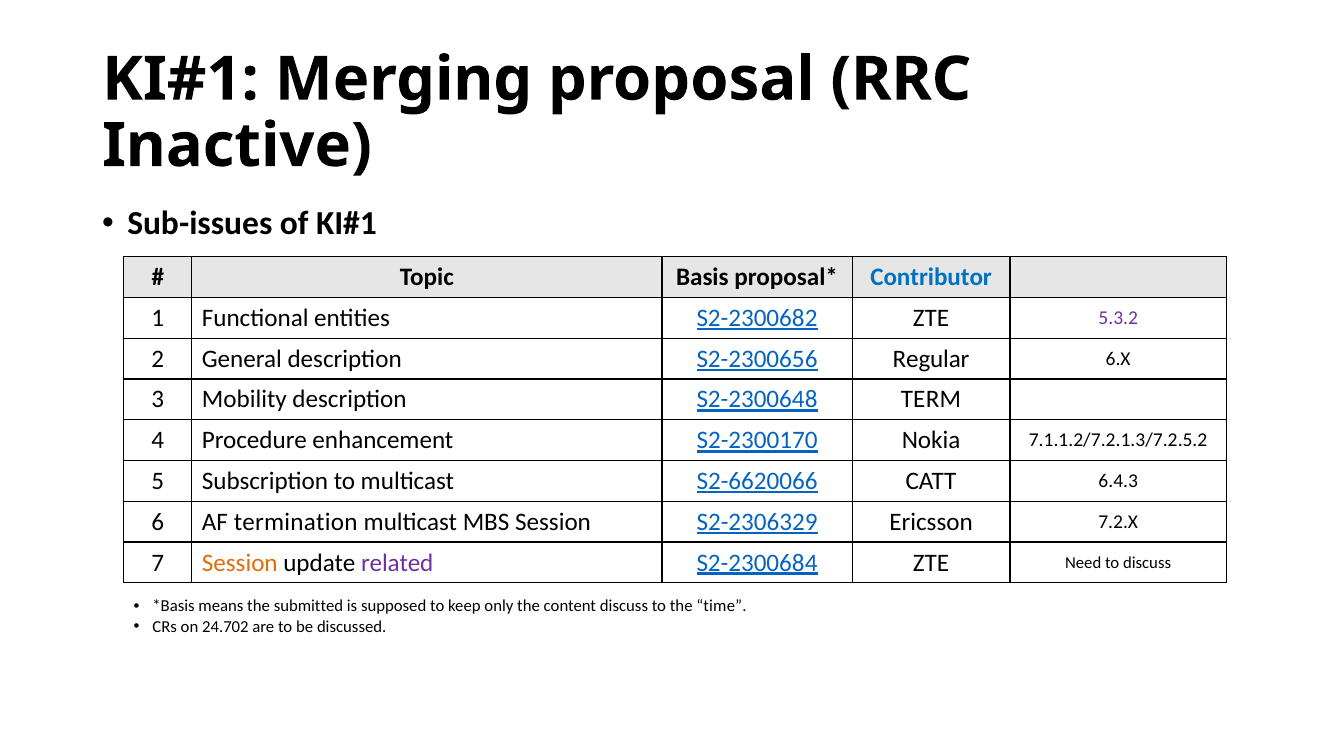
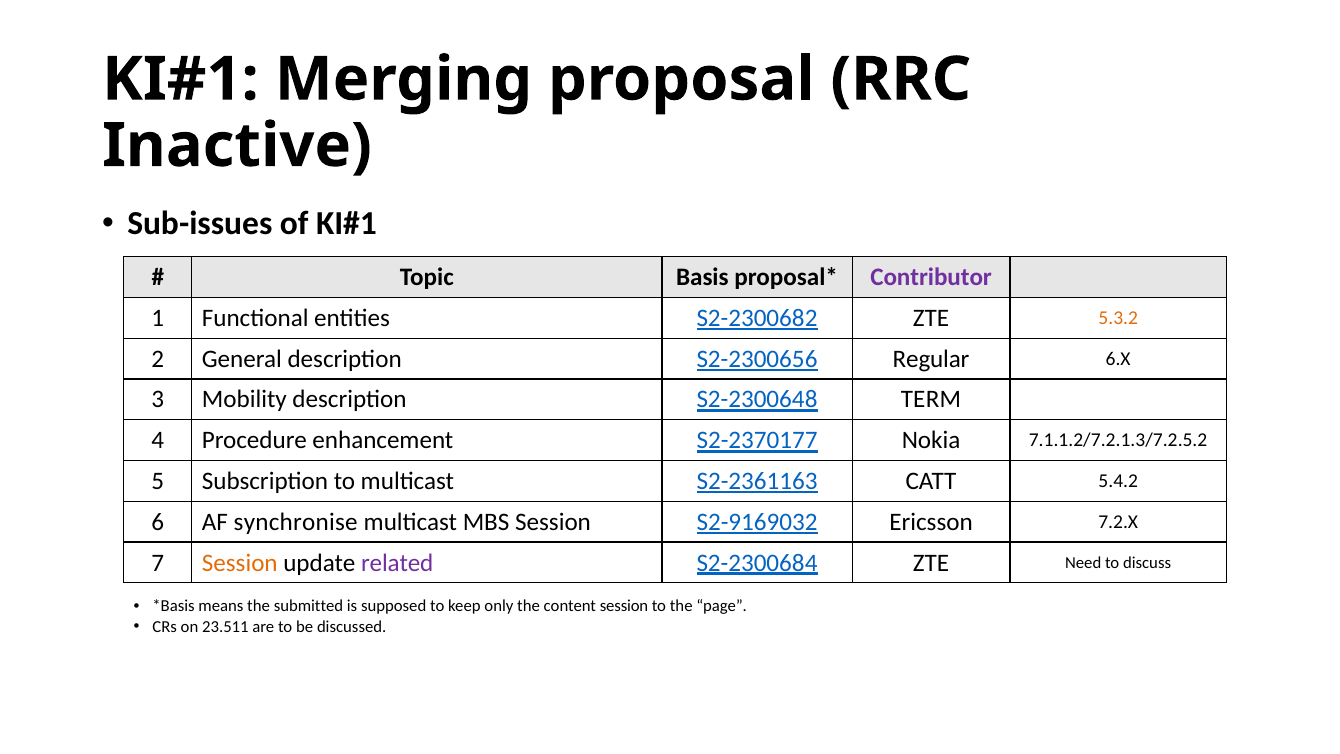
Contributor colour: blue -> purple (931, 277)
5.3.2 colour: purple -> orange (1118, 318)
S2-2300170: S2-2300170 -> S2-2370177 (757, 440)
S2-6620066: S2-6620066 -> S2-2361163 (757, 481)
6.4.3: 6.4.3 -> 5.4.2 (1118, 481)
termination: termination -> synchronise (296, 522)
S2-2306329: S2-2306329 -> S2-9169032 (757, 522)
content discuss: discuss -> session (624, 606)
time: time -> page (722, 606)
24.702: 24.702 -> 23.511 (225, 626)
